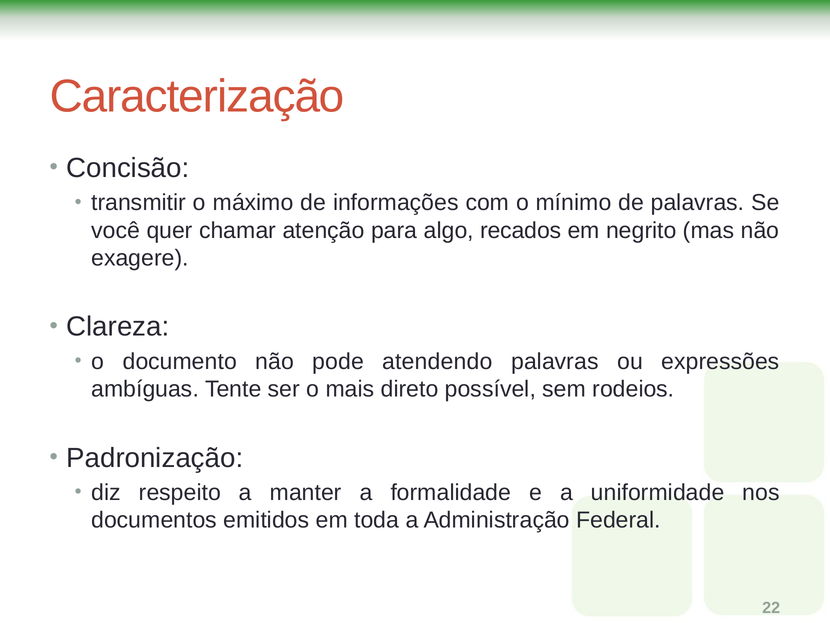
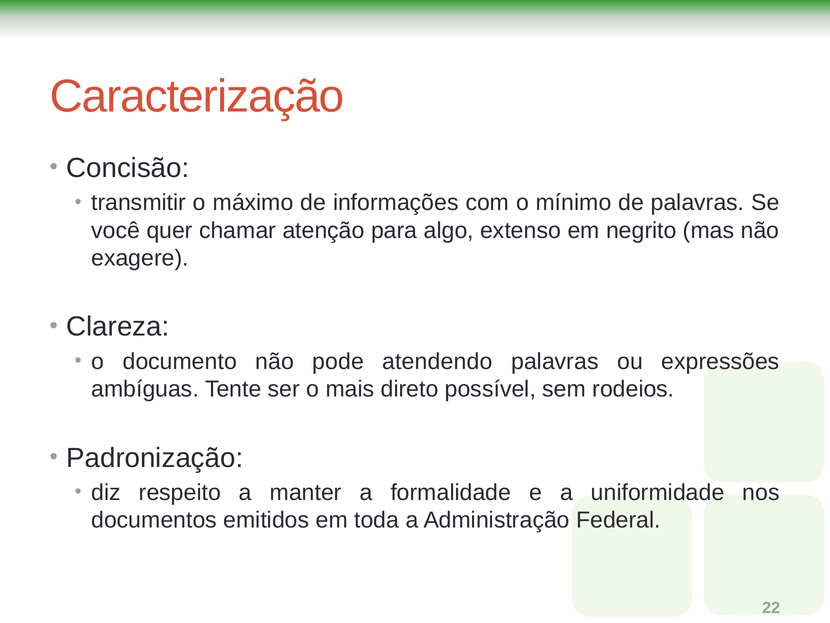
recados: recados -> extenso (521, 230)
